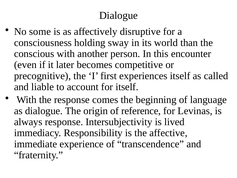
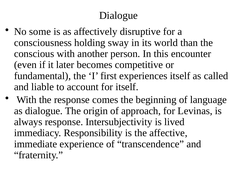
precognitive: precognitive -> fundamental (42, 76)
reference: reference -> approach (141, 111)
